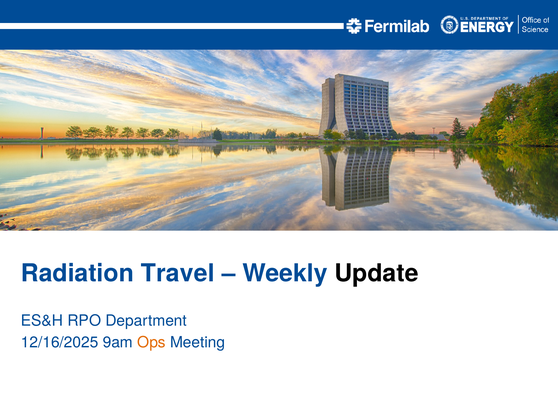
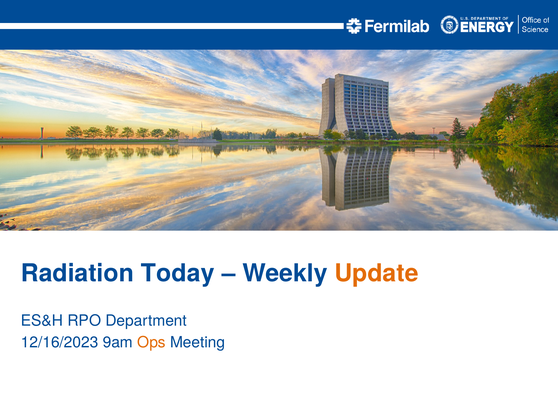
Travel: Travel -> Today (178, 273)
Update colour: black -> orange (376, 273)
12/16/2025: 12/16/2025 -> 12/16/2023 (60, 343)
